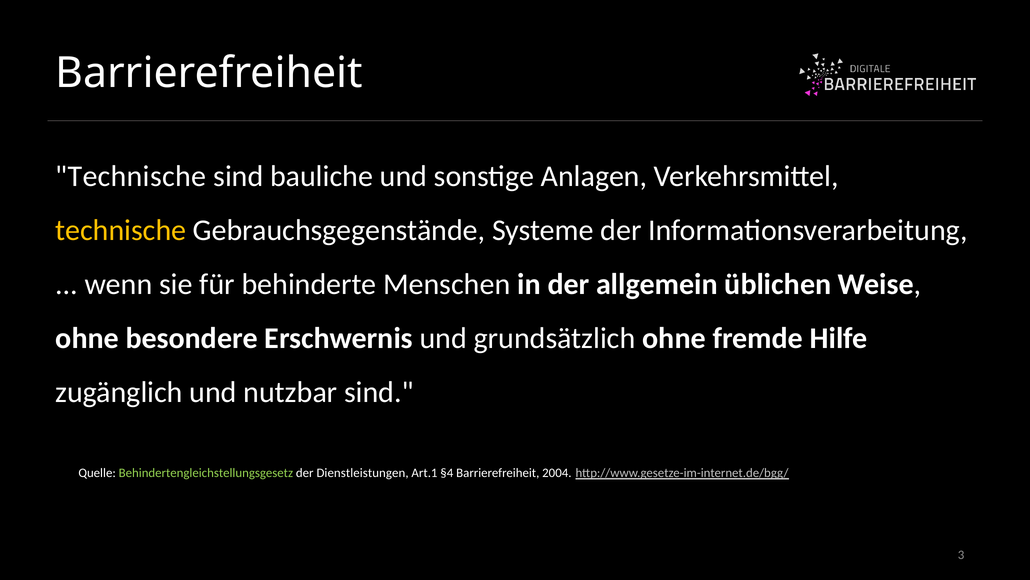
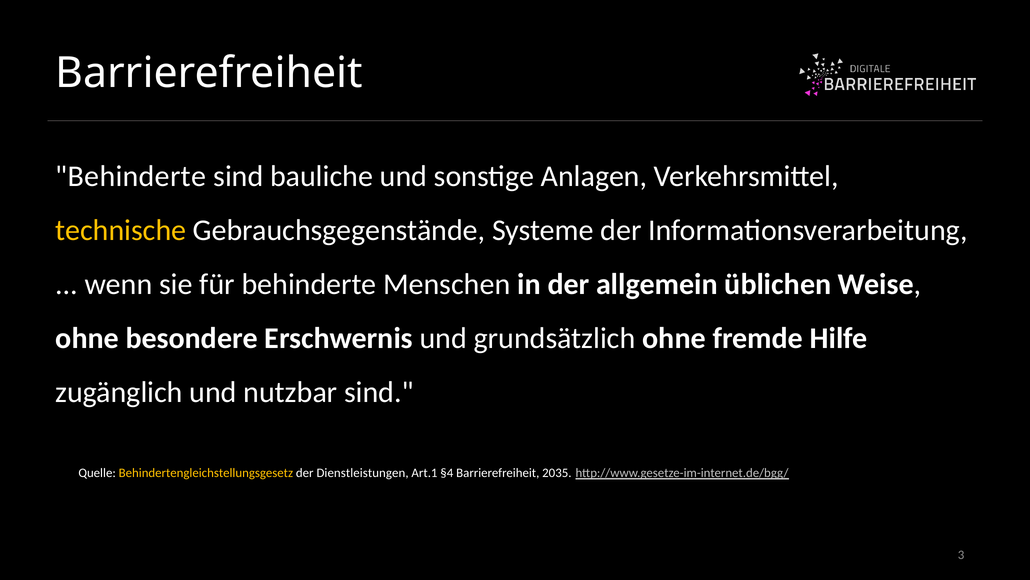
Technische: Technische -> Behinderte (131, 176)
Behindertengleichstellungsgesetz colour: light green -> yellow (206, 473)
2004: 2004 -> 2035 (557, 473)
